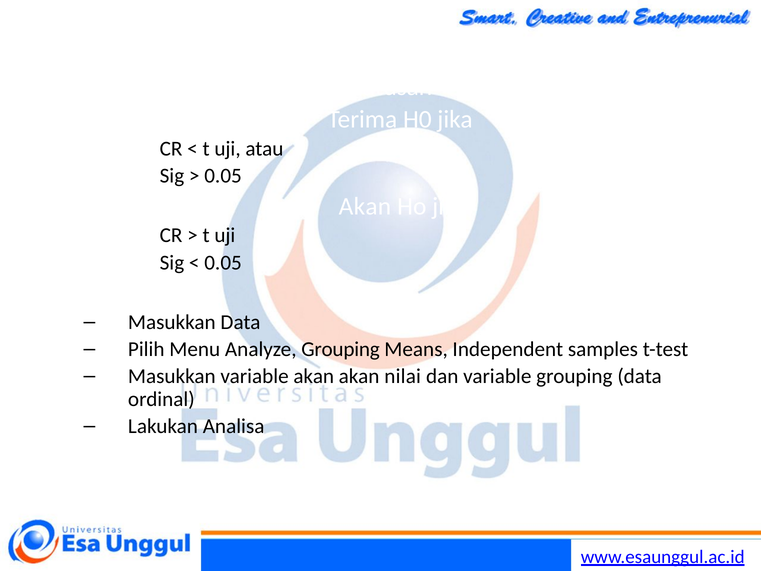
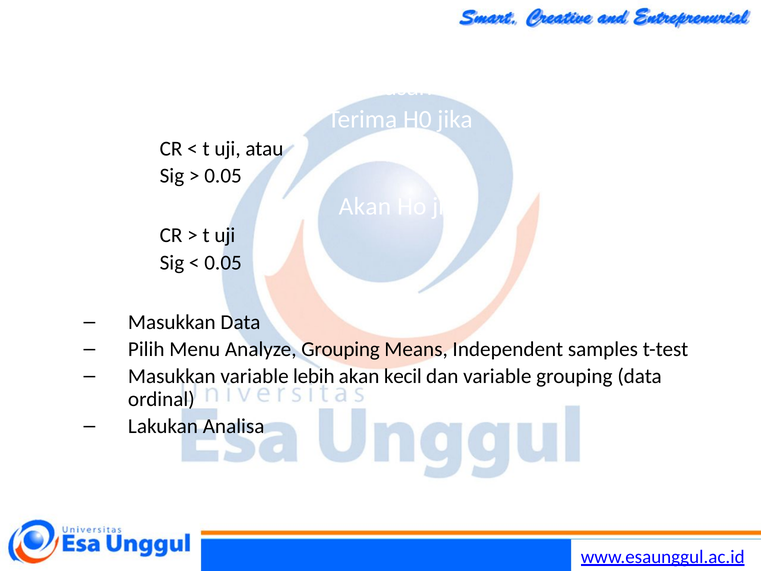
variable akan: akan -> lebih (314, 376)
nilai: nilai -> kecil (403, 376)
